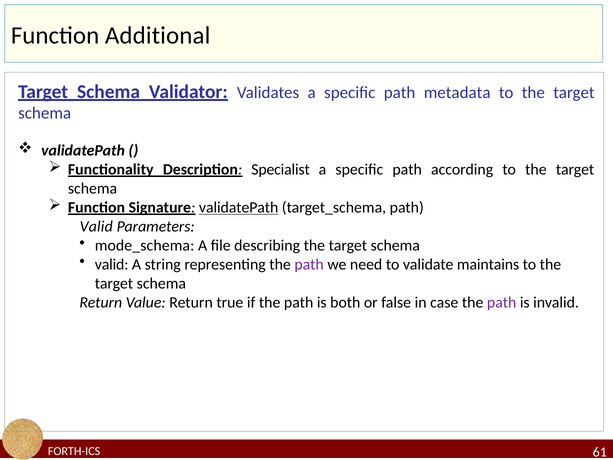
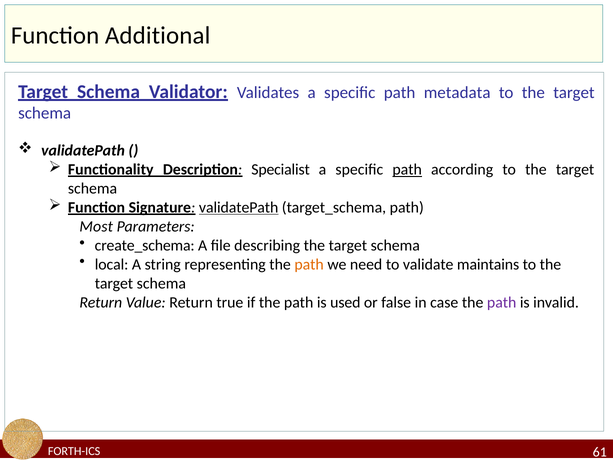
path underline: none -> present (407, 169)
Valid: Valid -> Most (96, 226)
mode_schema: mode_schema -> create_schema (145, 245)
valid: valid -> local (112, 264)
path colour: purple -> orange (309, 264)
both: both -> used (345, 302)
